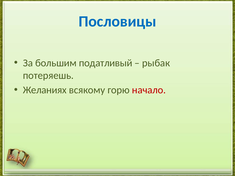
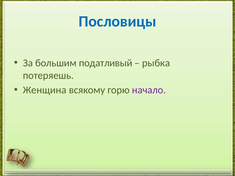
рыбак: рыбак -> рыбка (156, 63)
Желаниях: Желаниях -> Женщина (45, 90)
начало colour: red -> purple (149, 90)
